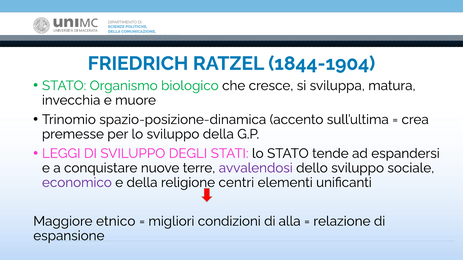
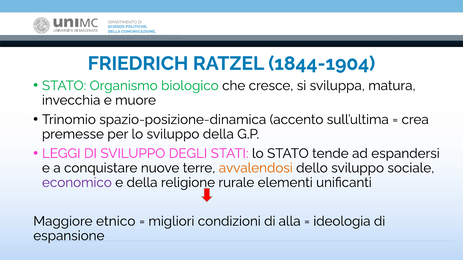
avvalendosi colour: purple -> orange (256, 168)
centri: centri -> rurale (236, 183)
relazione: relazione -> ideologia (342, 222)
